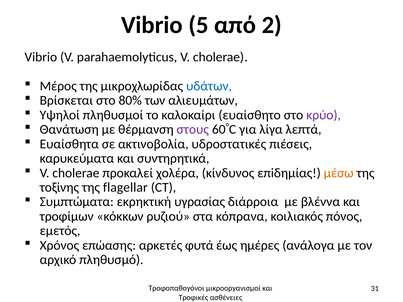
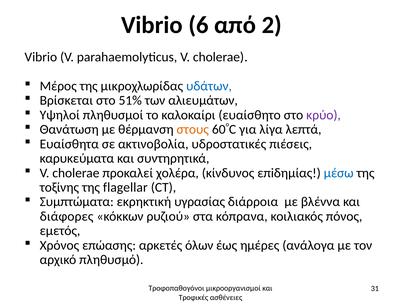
5: 5 -> 6 (198, 25)
80%: 80% -> 51% (130, 101)
στους colour: purple -> orange (193, 130)
μέσω colour: orange -> blue (339, 173)
τροφίμων: τροφίμων -> διάφορες (67, 217)
φυτά: φυτά -> όλων (199, 246)
